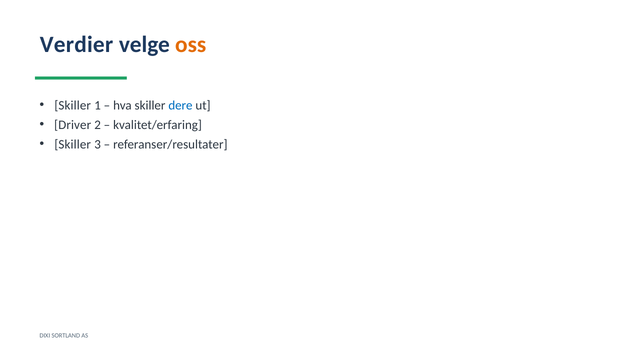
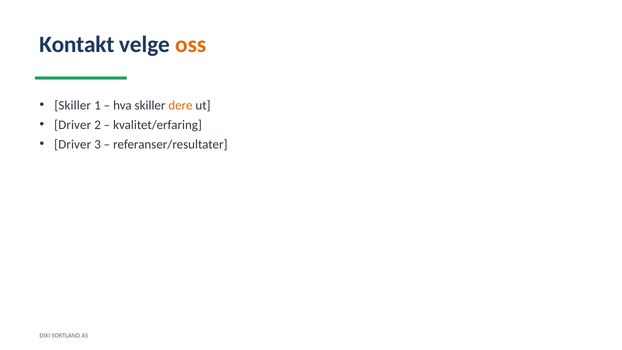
Verdier: Verdier -> Kontakt (77, 44)
dere colour: blue -> orange (180, 105)
Skiller: Skiller -> Driver (73, 144)
